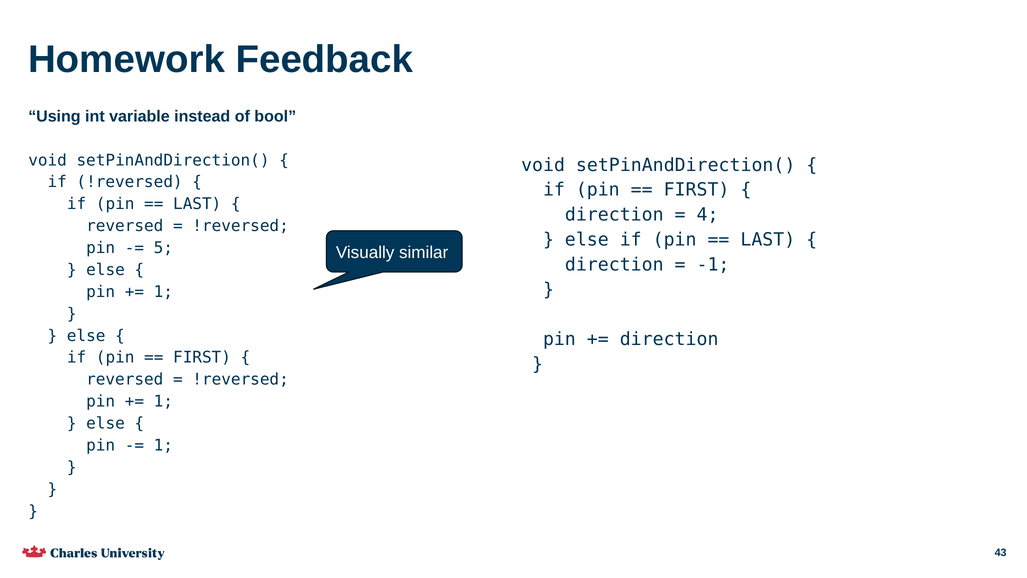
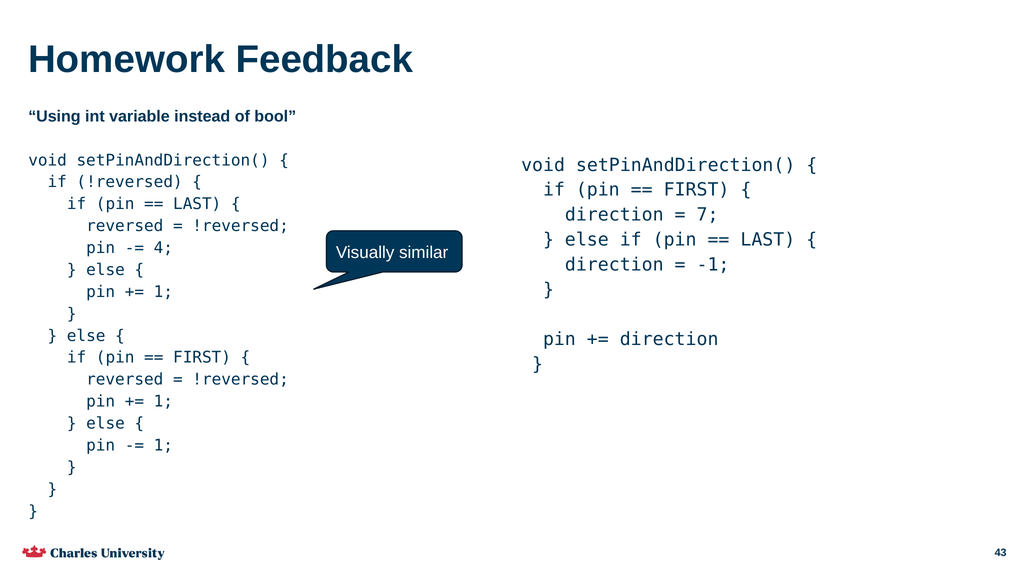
4: 4 -> 7 (707, 215)
5: 5 -> 4 (163, 248)
